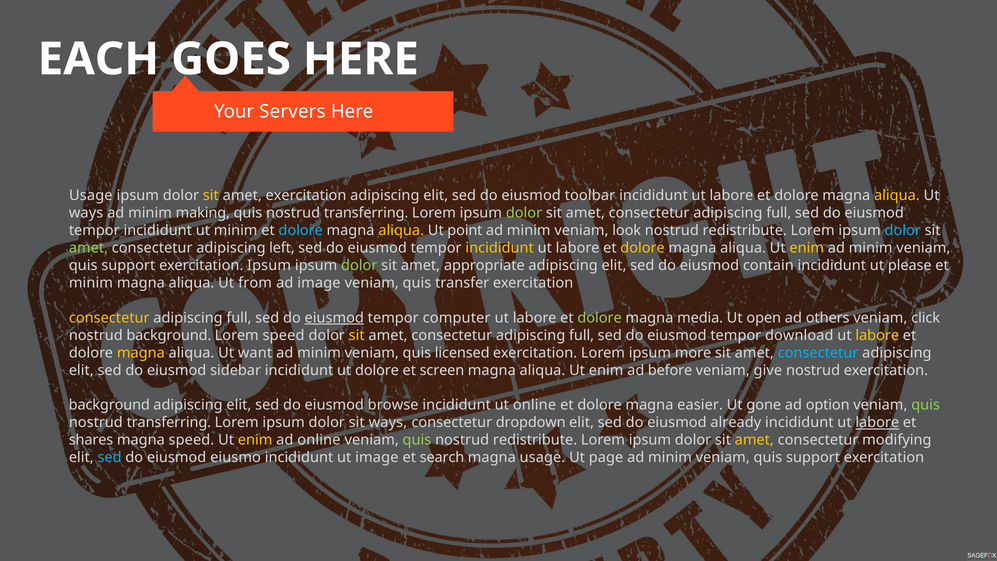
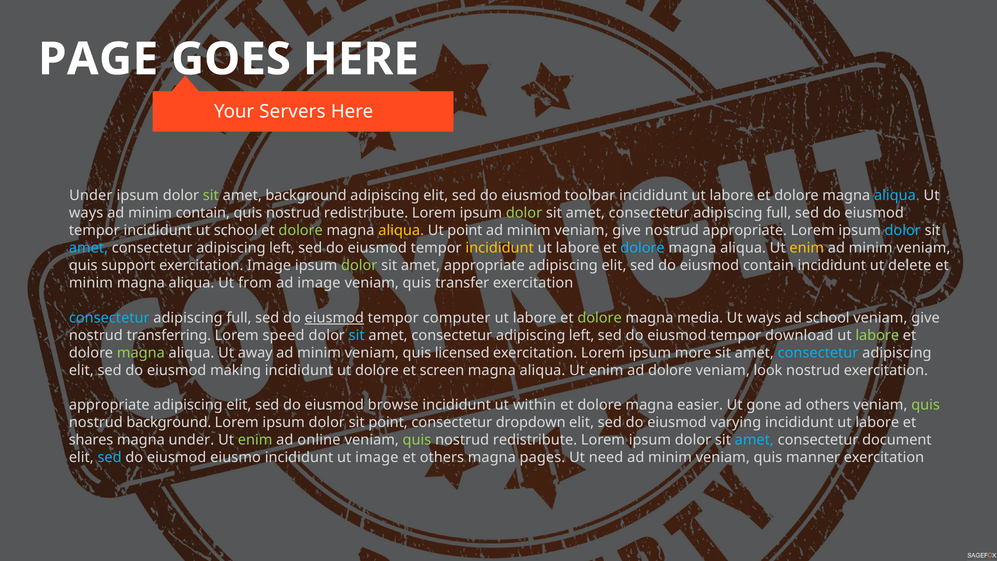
EACH: EACH -> PAGE (98, 59)
Usage: Usage -> Under (91, 196)
sit colour: yellow -> light green (211, 196)
amet exercitation: exercitation -> background (306, 196)
aliqua colour: yellow -> light blue (897, 196)
minim making: making -> contain (203, 213)
transferring: transferring -> redistribute (366, 213)
ut minim: minim -> school (236, 230)
dolore colour: light blue -> light green (301, 230)
minim veniam look: look -> give (627, 230)
redistribute: redistribute -> appropriate (745, 230)
amet colour: light green -> light blue (88, 248)
dolore colour: yellow -> light blue (643, 248)
exercitation Ipsum: Ipsum -> Image (269, 265)
please: please -> delete (910, 265)
consectetur colour: yellow -> light blue (109, 318)
open: open -> ways (764, 318)
ad others: others -> school (828, 318)
click: click -> give (926, 318)
nostrud background: background -> transferring (169, 335)
sit colour: yellow -> light blue (357, 335)
full: full -> left (582, 335)
labore colour: yellow -> light green (877, 335)
magna colour: yellow -> light green (141, 353)
want: want -> away (255, 353)
sidebar: sidebar -> making (236, 370)
ad before: before -> dolore (670, 370)
give: give -> look (768, 370)
background: background -> appropriate (109, 405)
ut online: online -> within (534, 405)
ad option: option -> others (828, 405)
transferring: transferring -> background (169, 422)
sit ways: ways -> point (388, 422)
already: already -> varying (736, 422)
labore underline: present -> none (877, 422)
magna speed: speed -> under (191, 440)
enim colour: yellow -> light green (255, 440)
amet colour: yellow -> light blue (754, 440)
modifying: modifying -> document (897, 440)
et search: search -> others (442, 457)
magna usage: usage -> pages (542, 457)
page: page -> need (606, 457)
support: support -> manner (813, 457)
